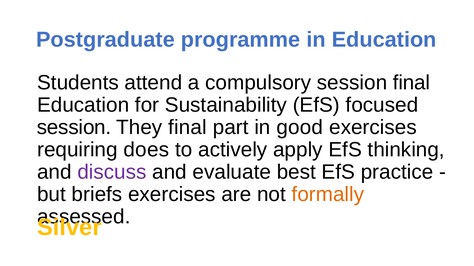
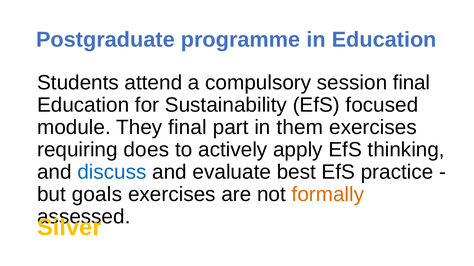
session: session -> module (74, 128)
good: good -> them (300, 128)
discuss colour: purple -> blue (112, 172)
briefs: briefs -> goals (97, 195)
